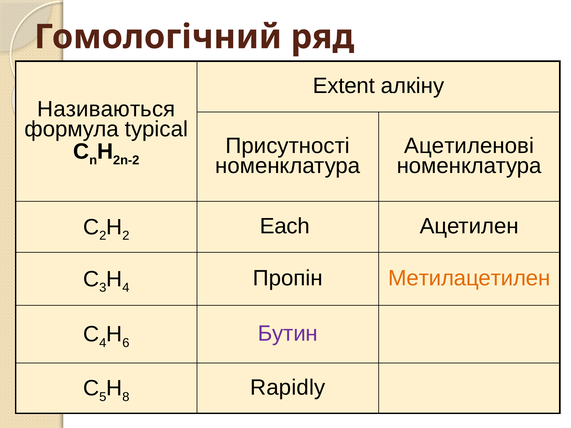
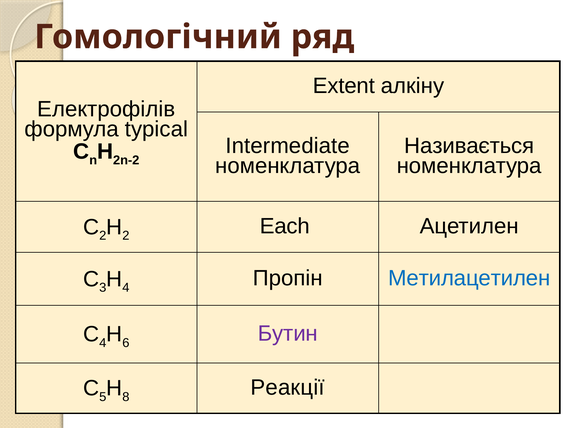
Називаються: Називаються -> Електрофілів (106, 109)
Присутності: Присутності -> Intermediate (288, 146)
Ацетиленові: Ацетиленові -> Називається (469, 146)
Метилацетилен colour: orange -> blue (469, 278)
Rapidly: Rapidly -> Реакції (288, 388)
